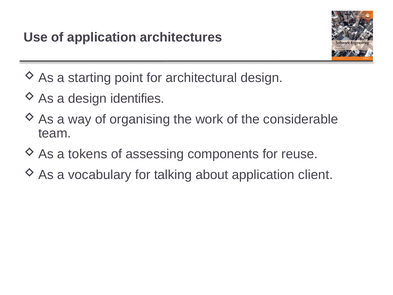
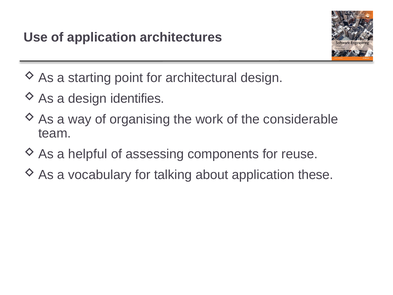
tokens: tokens -> helpful (88, 154)
client: client -> these (316, 175)
